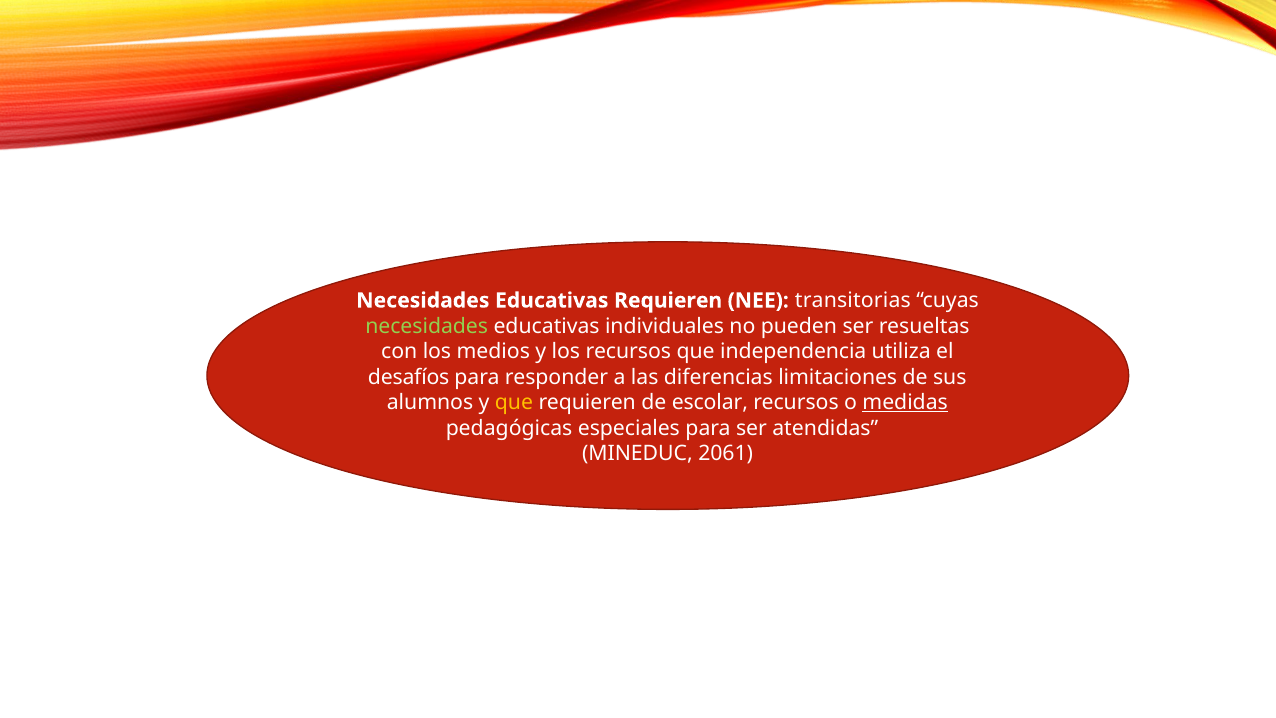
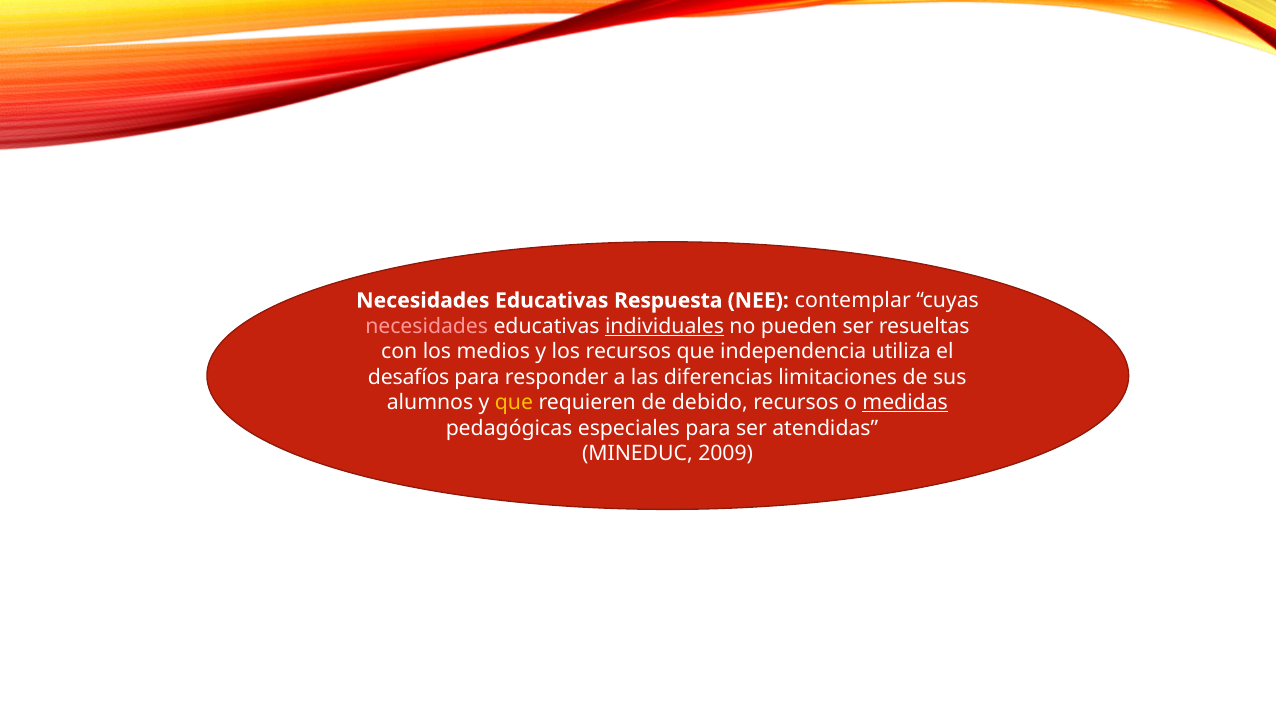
Educativas Requieren: Requieren -> Respuesta (668, 300)
transitorias: transitorias -> contemplar (853, 300)
necesidades colour: light green -> pink (427, 326)
individuales underline: none -> present (665, 326)
escolar: escolar -> debido (710, 402)
2061: 2061 -> 2009 (726, 453)
